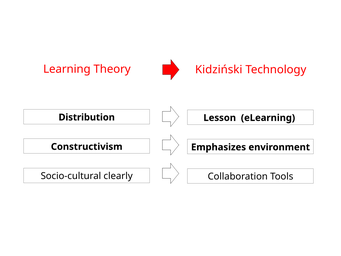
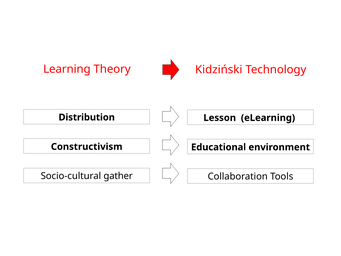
Emphasizes: Emphasizes -> Educational (219, 147)
clearly: clearly -> gather (118, 176)
